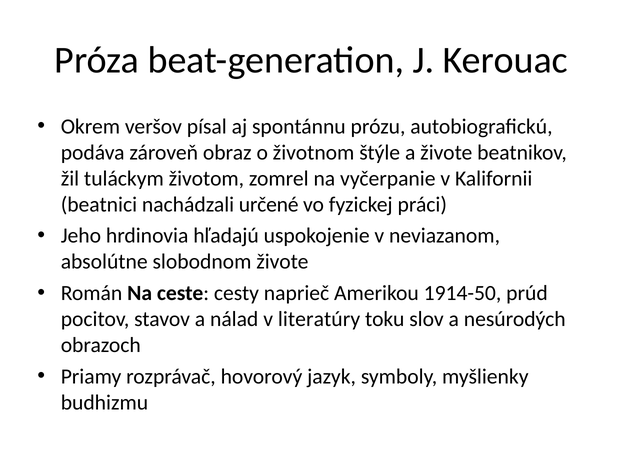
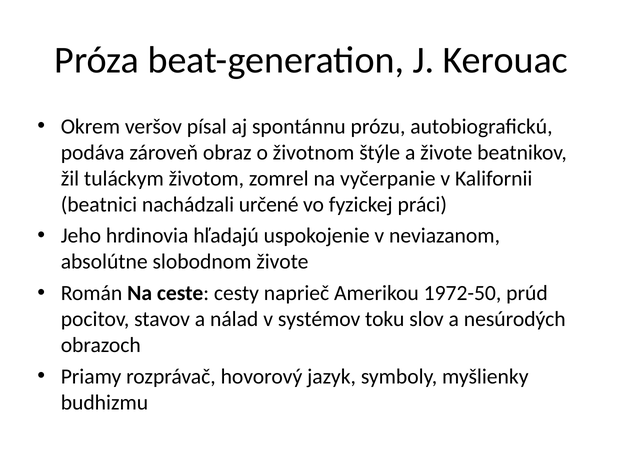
1914-50: 1914-50 -> 1972-50 (463, 293)
literatúry: literatúry -> systémov (319, 319)
